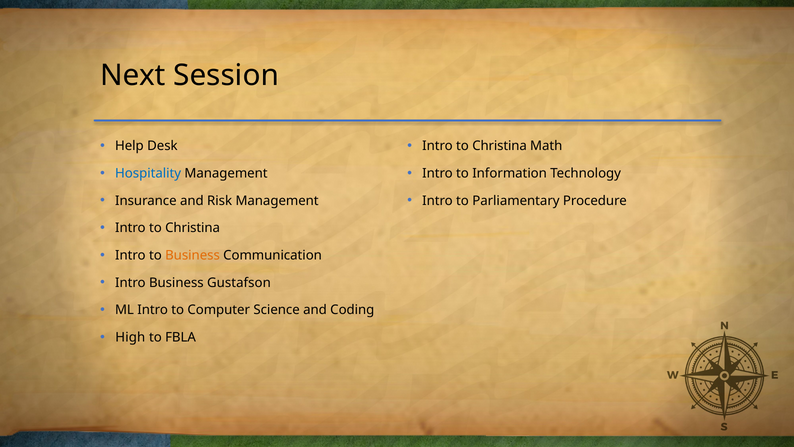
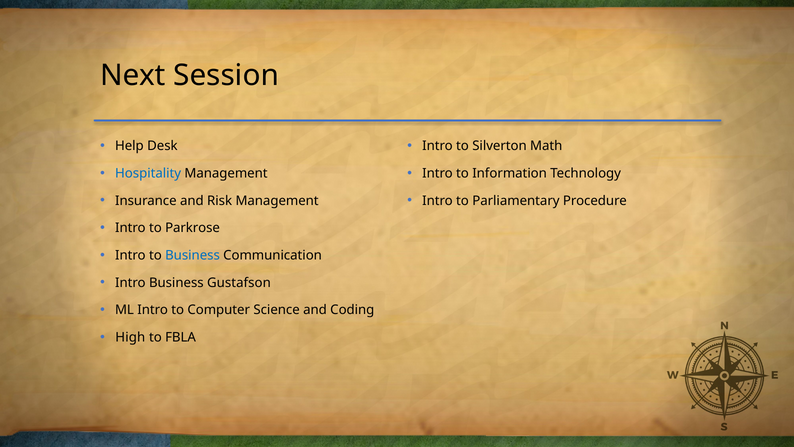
Christina: Christina -> Silverton (499, 146)
Christina: Christina -> Parkrose (193, 228)
Business colour: orange -> blue (193, 255)
